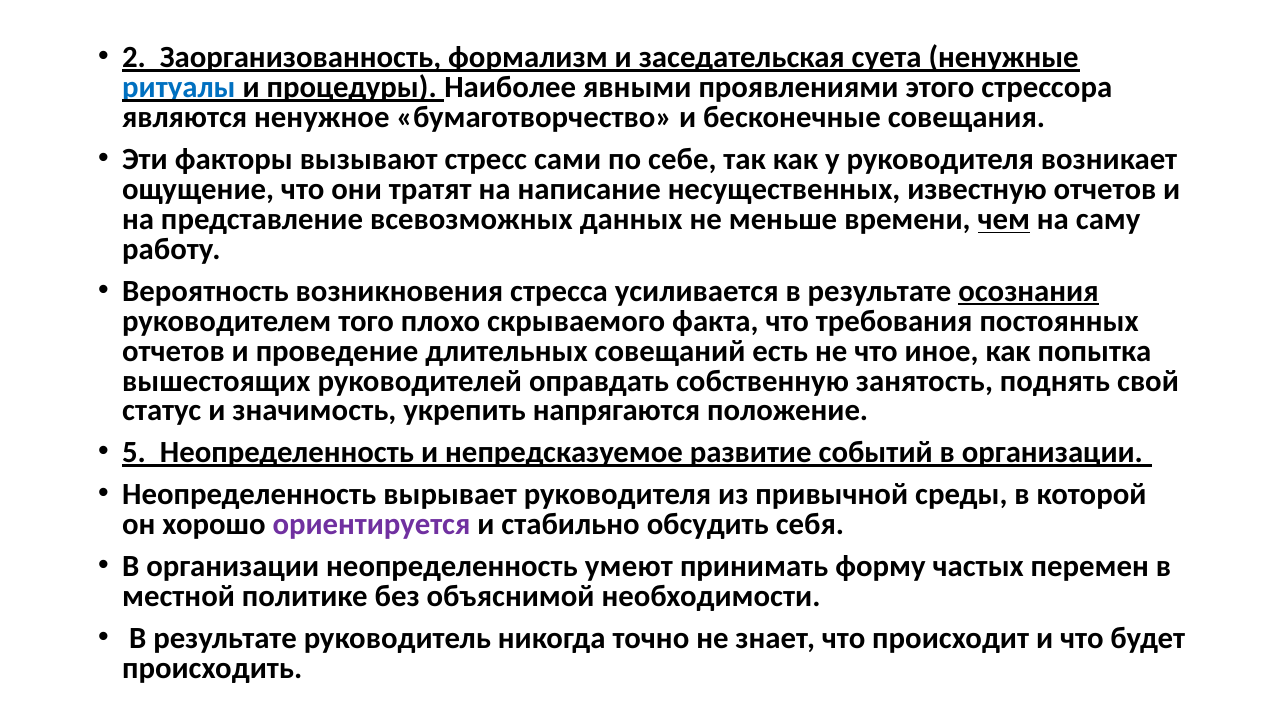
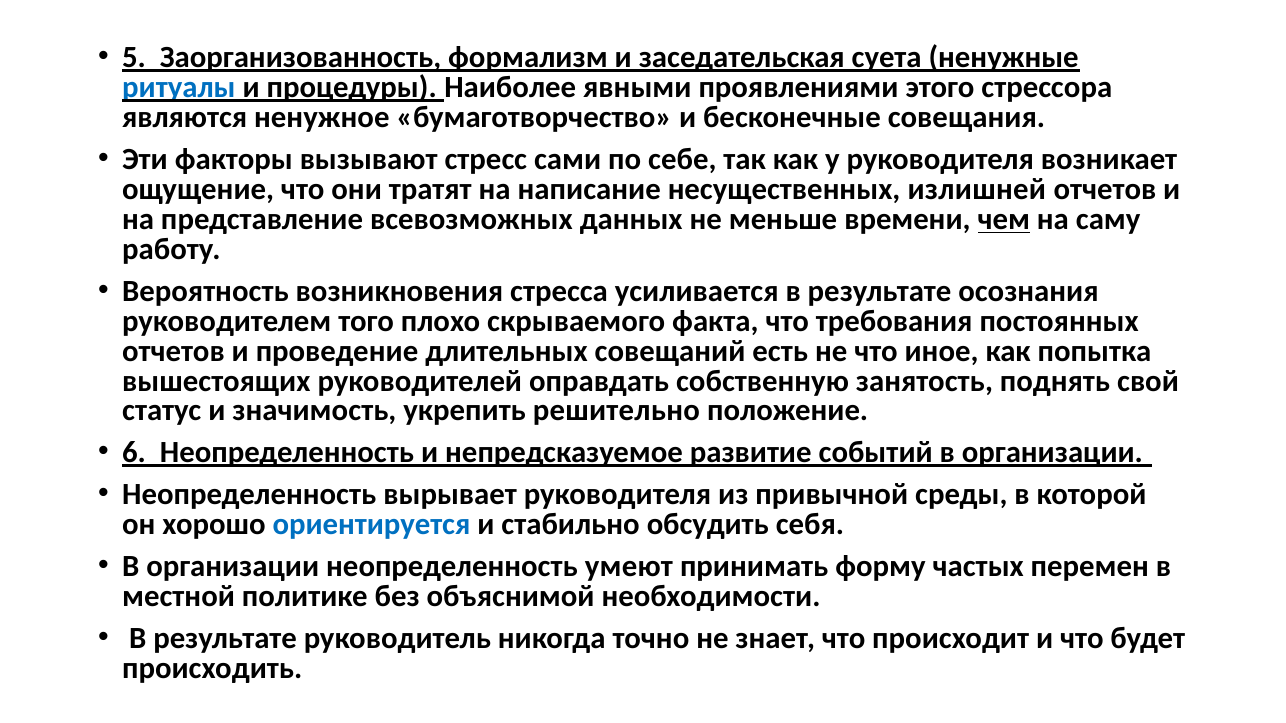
2: 2 -> 5 (134, 58)
известную: известную -> излишней (977, 189)
осознания underline: present -> none (1028, 291)
напрягаются: напрягаются -> решительно (616, 411)
5: 5 -> 6 (134, 453)
ориентируется colour: purple -> blue (372, 525)
